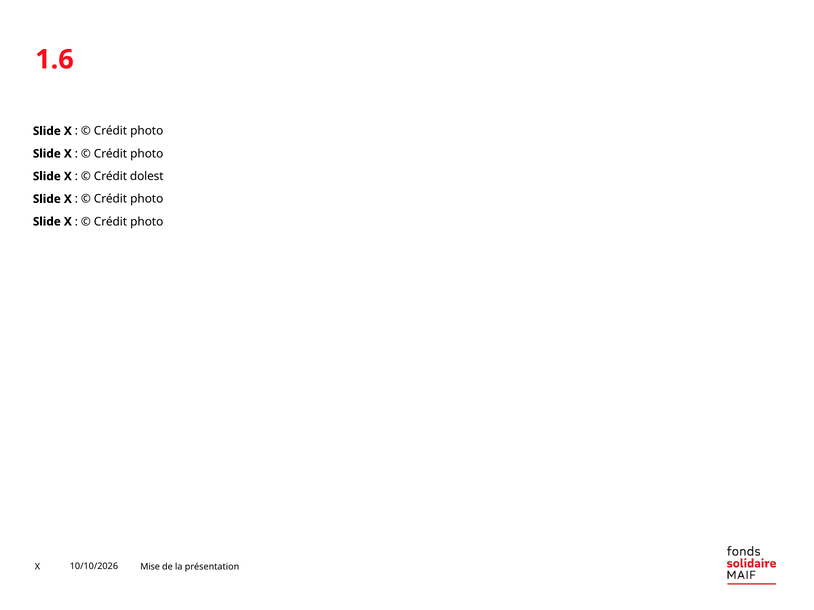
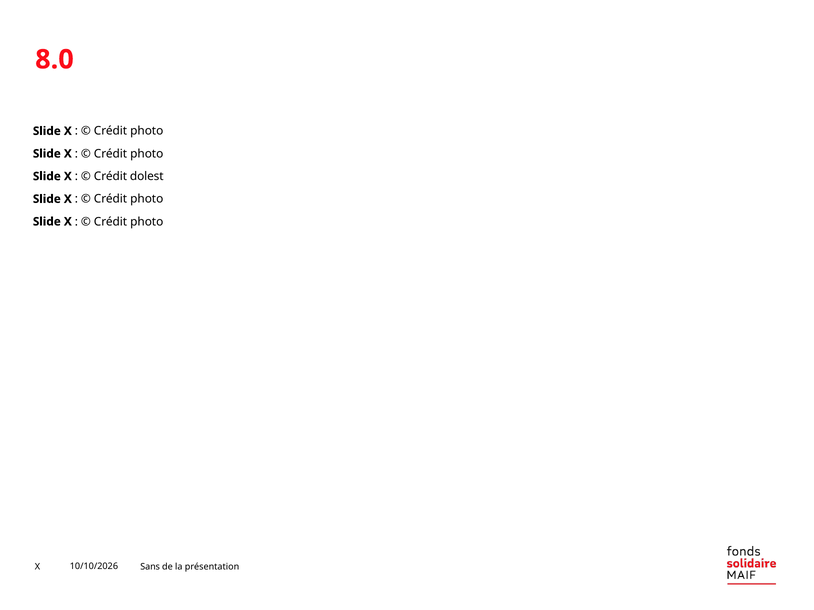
1.6: 1.6 -> 8.0 (54, 60)
Mise: Mise -> Sans (150, 567)
